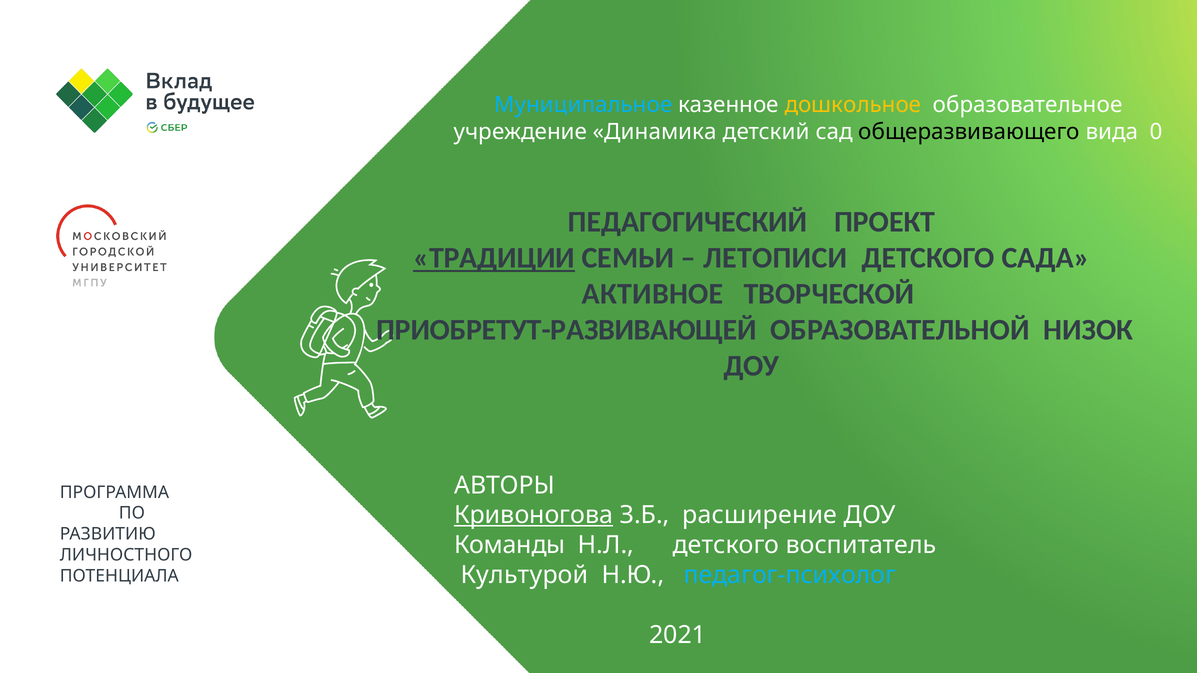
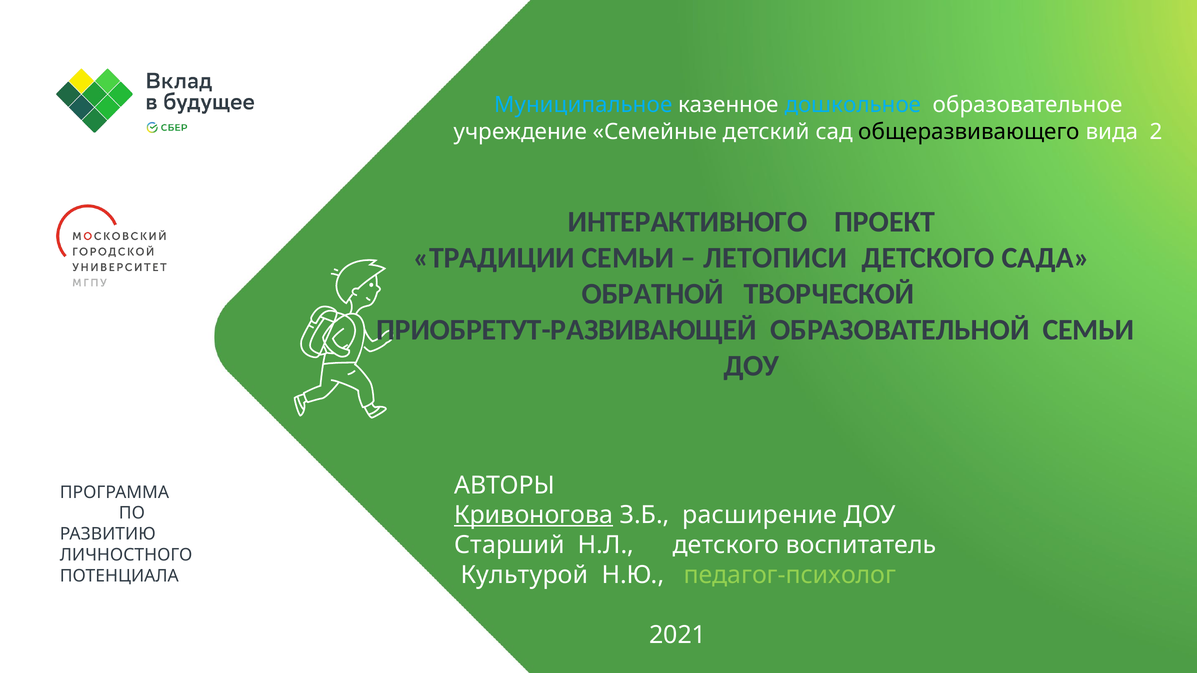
дошкольное colour: yellow -> light blue (853, 105)
Динамика: Динамика -> Семейные (655, 132)
0: 0 -> 2 (1156, 132)
ПЕДАГОГИЧЕСКИЙ: ПЕДАГОГИЧЕСКИЙ -> ИНТЕРАКТИВНОГО (688, 222)
ТРАДИЦИИ underline: present -> none (494, 258)
АКТИВНОЕ: АКТИВНОЕ -> ОБРАТНОЙ (653, 294)
ОБРАЗОВАТЕЛЬНОЙ НИЗОК: НИЗОК -> СЕМЬИ (1088, 330)
Команды: Команды -> Старший (510, 545)
педагог-психолог colour: light blue -> light green (790, 575)
